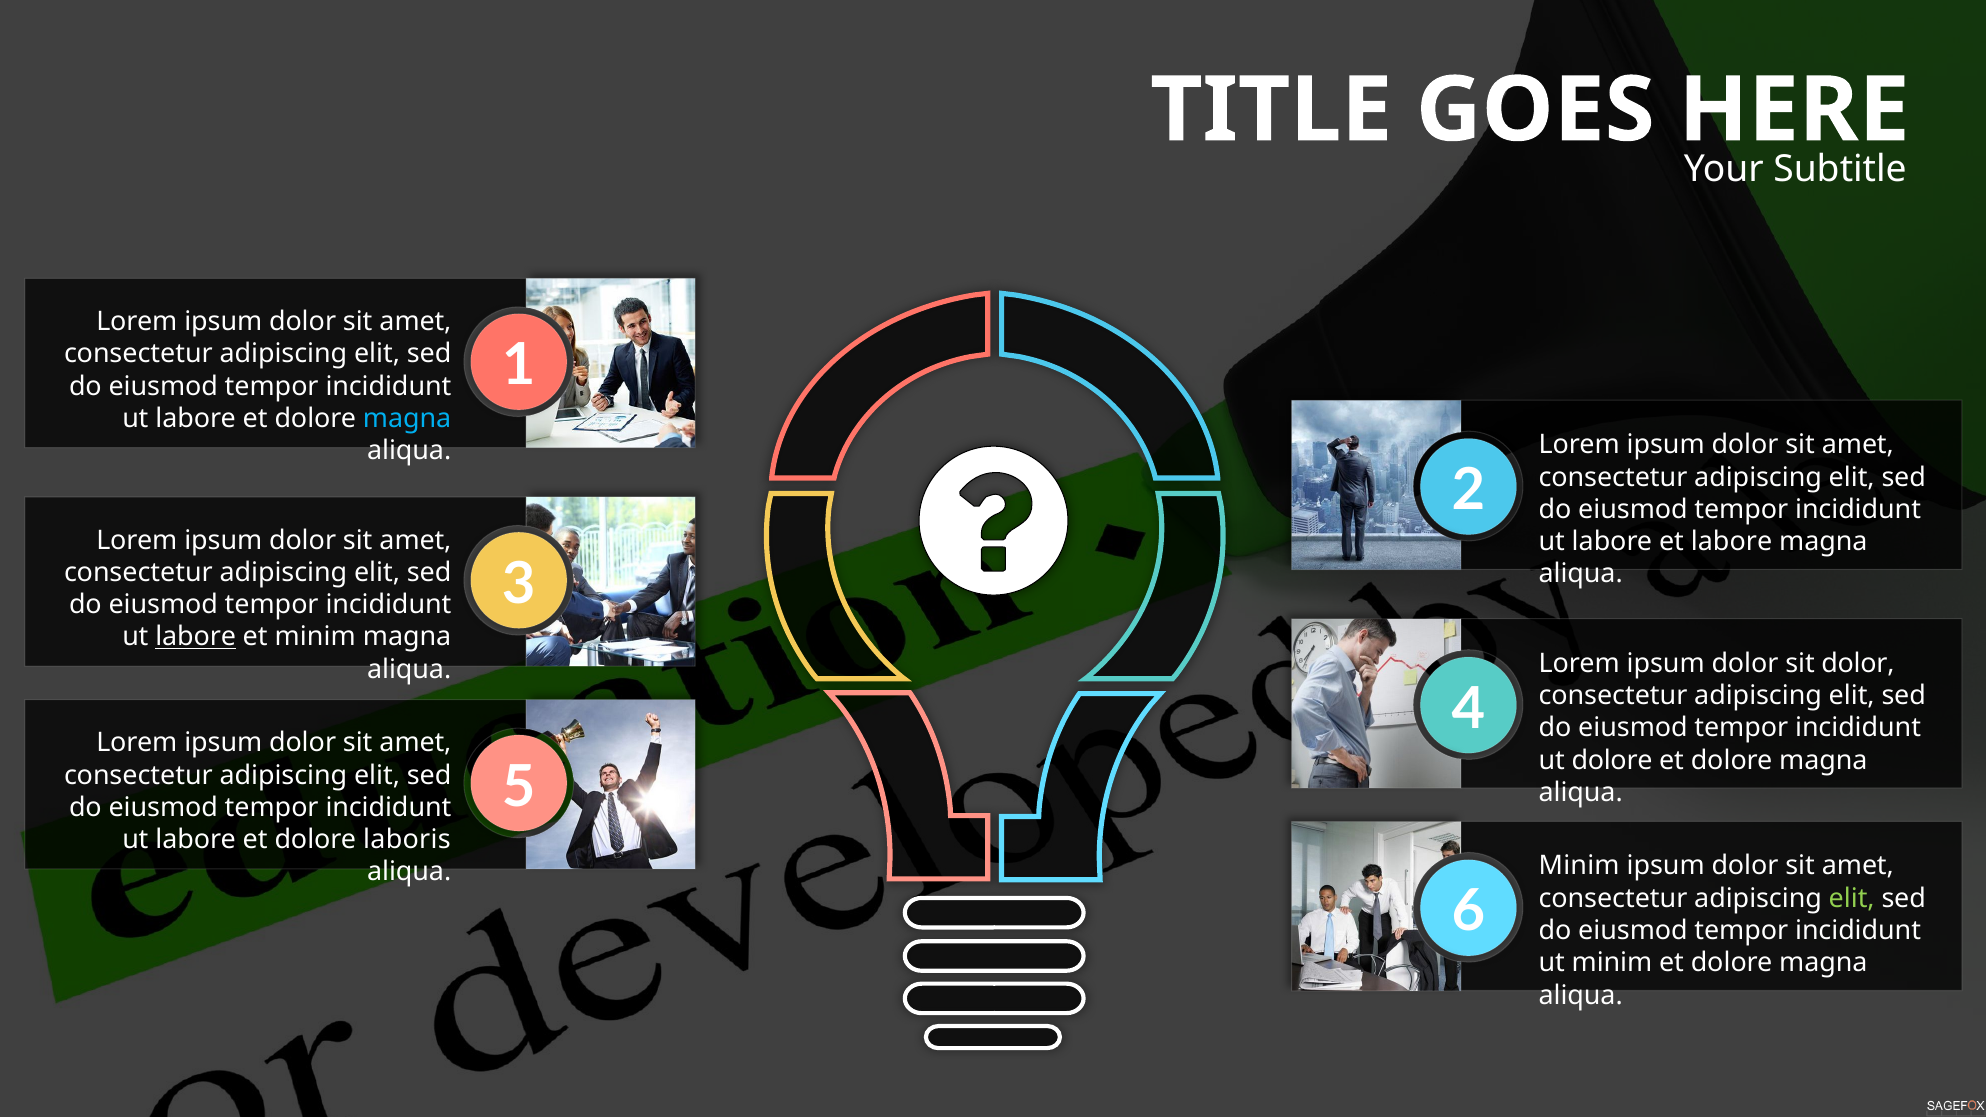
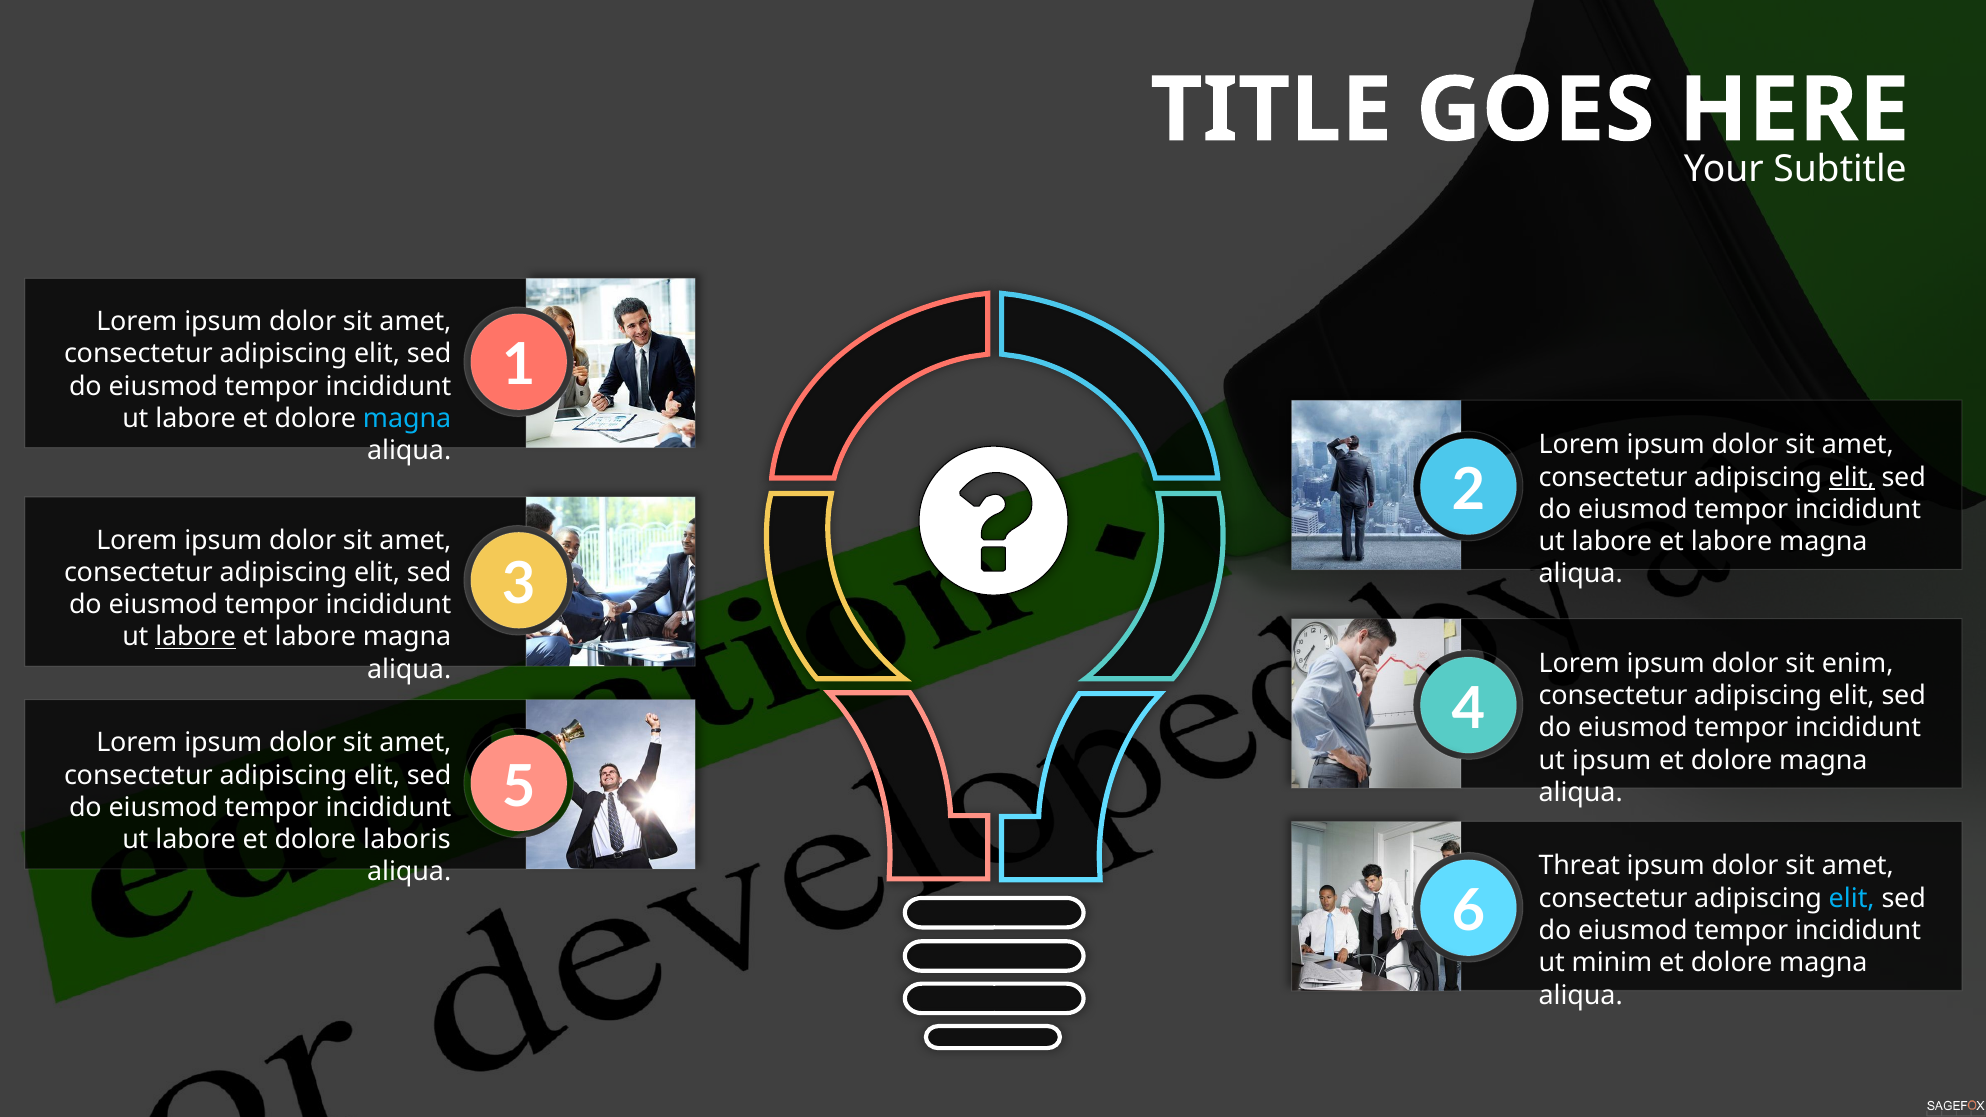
elit underline: none -> present (1852, 477)
minim: minim -> labore (315, 637)
sit dolor: dolor -> enim (1858, 663)
ut dolore: dolore -> ipsum (1612, 760)
Minim: Minim -> Threat (1579, 866)
elit colour: light green -> light blue (1852, 898)
